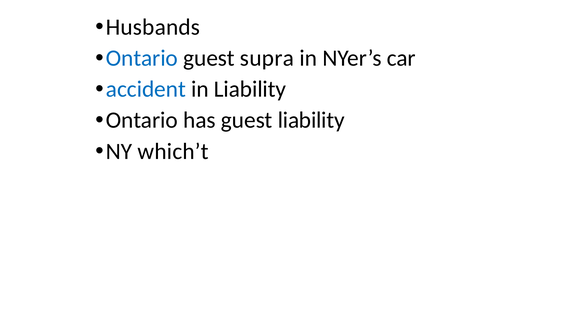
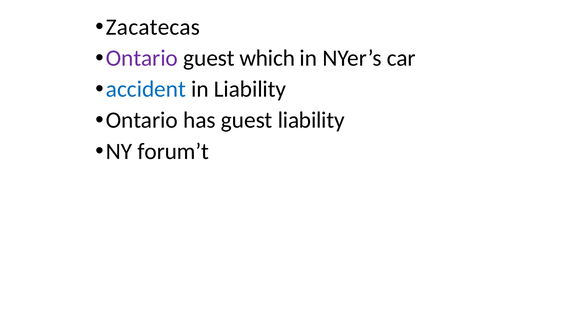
Husbands: Husbands -> Zacatecas (153, 27)
Ontario colour: blue -> purple (142, 58)
supra: supra -> which (267, 58)
which’t: which’t -> forum’t (173, 152)
